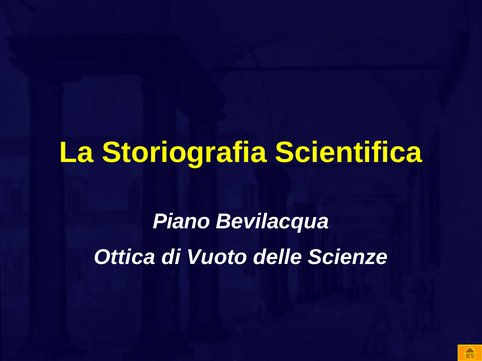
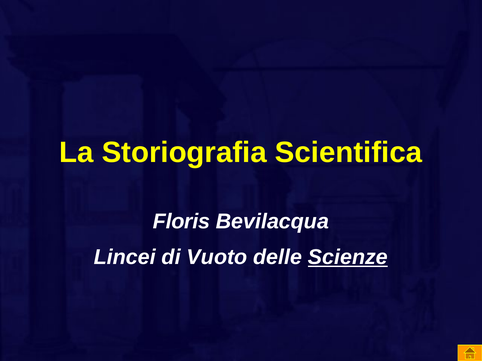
Piano: Piano -> Floris (181, 222)
Ottica: Ottica -> Lincei (125, 257)
Scienze underline: none -> present (348, 257)
